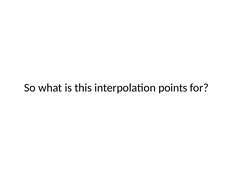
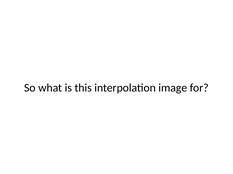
points: points -> image (173, 88)
